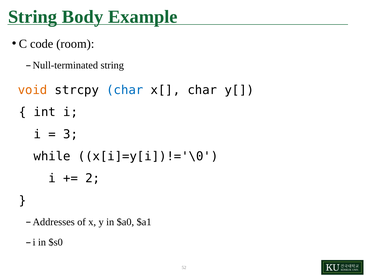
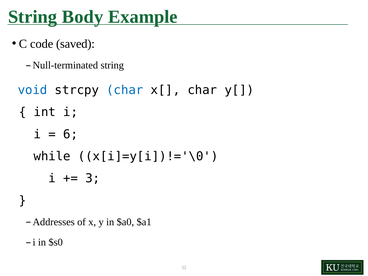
room: room -> saved (75, 44)
void colour: orange -> blue (33, 90)
3: 3 -> 6 (71, 134)
2: 2 -> 3 (93, 178)
